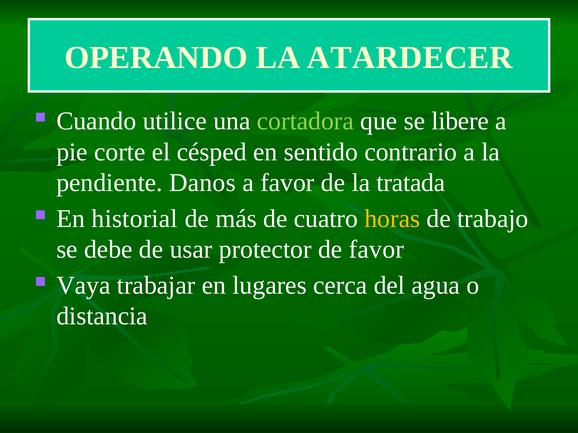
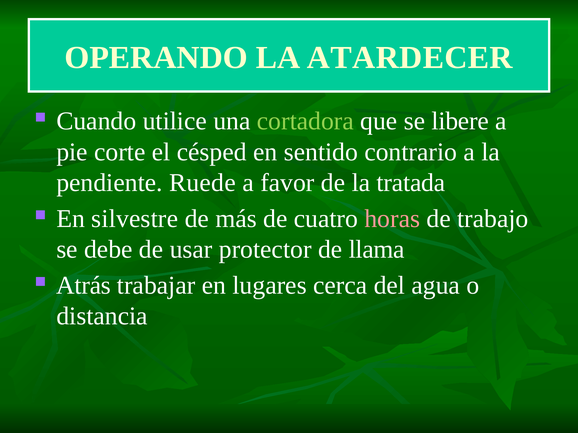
Danos: Danos -> Ruede (202, 183)
historial: historial -> silvestre (135, 219)
horas colour: yellow -> pink (392, 219)
de favor: favor -> llama (377, 250)
Vaya: Vaya -> Atrás (84, 286)
